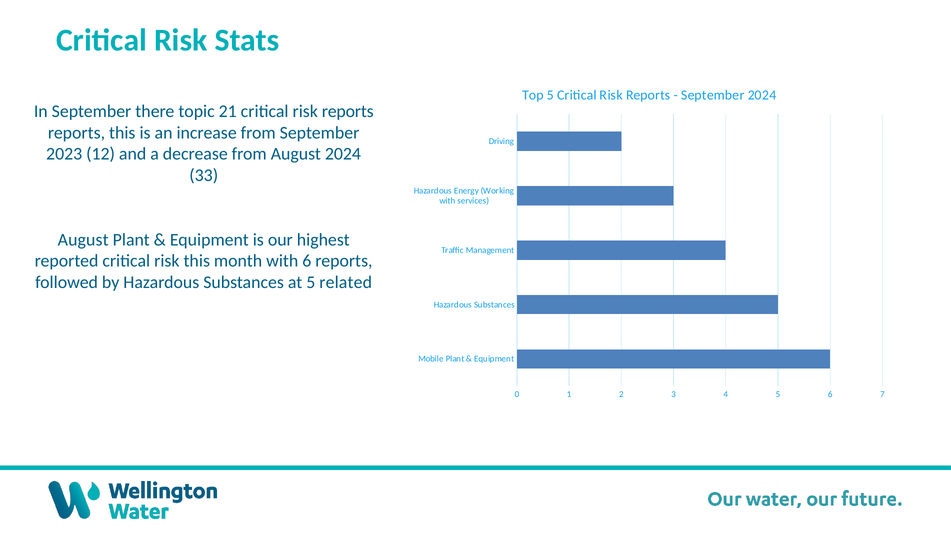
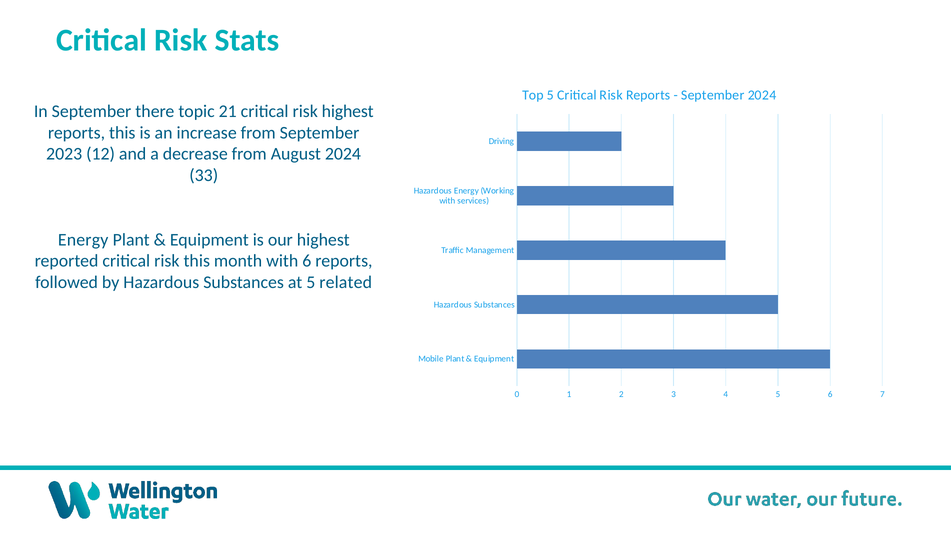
21 critical risk reports: reports -> highest (348, 111)
August: August -> Energy (83, 240)
